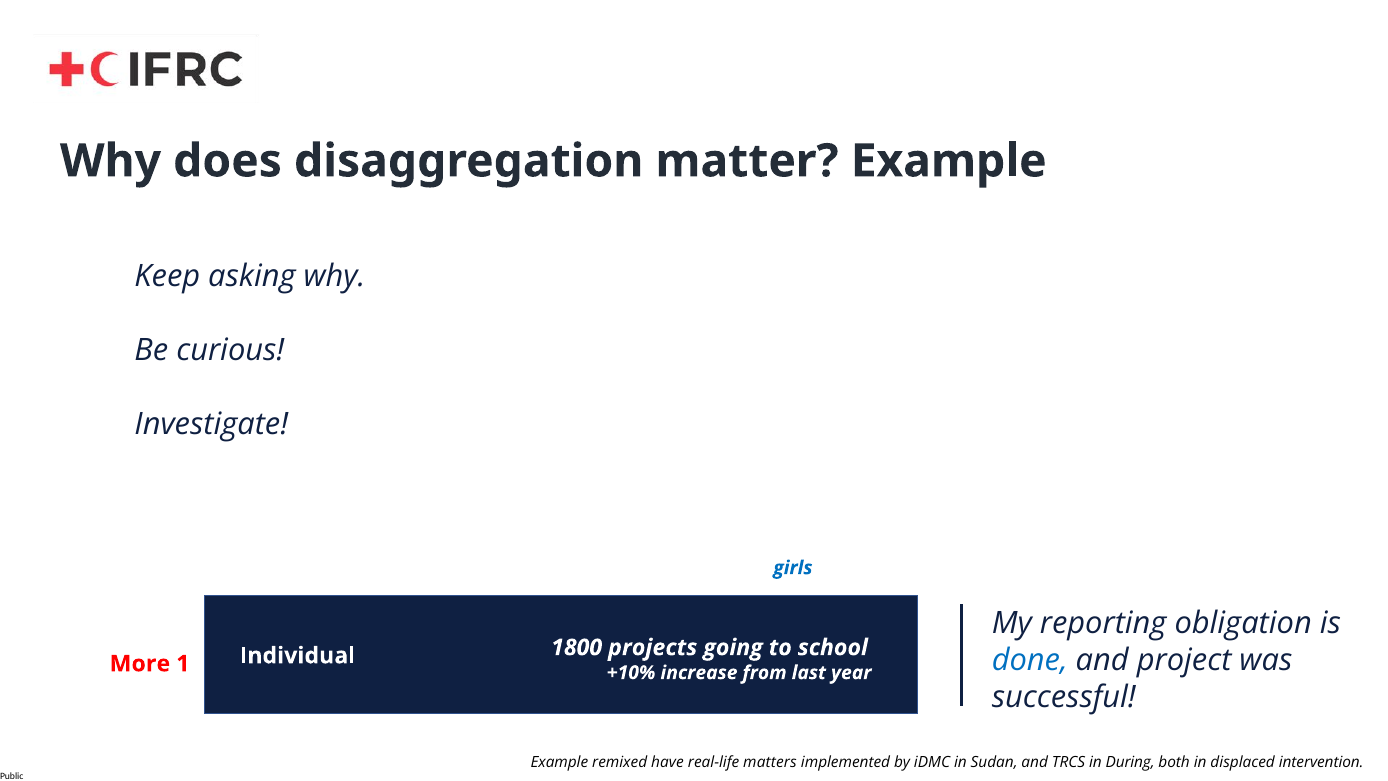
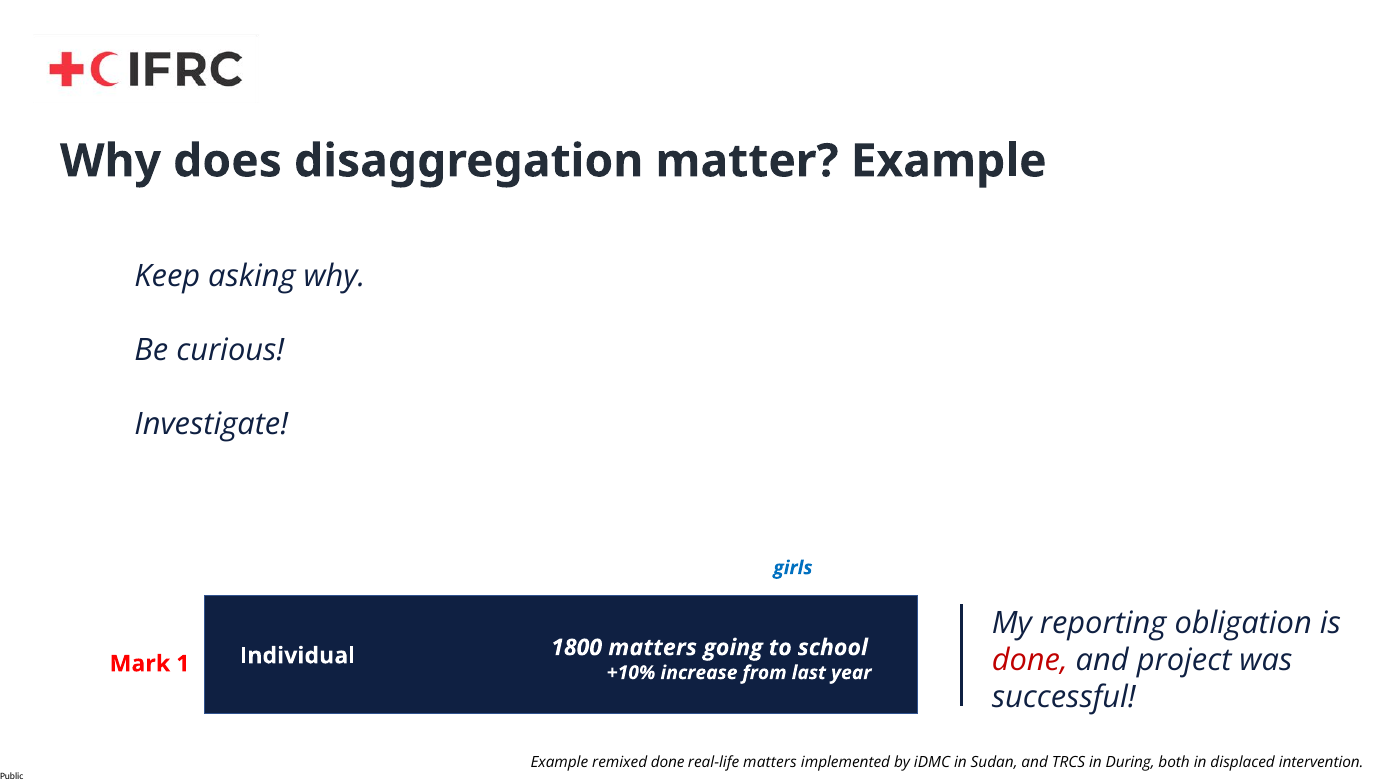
1800 projects: projects -> matters (653, 647)
done colour: blue -> red (1030, 660)
More: More -> Mark (140, 664)
remixed have: have -> done (668, 762)
